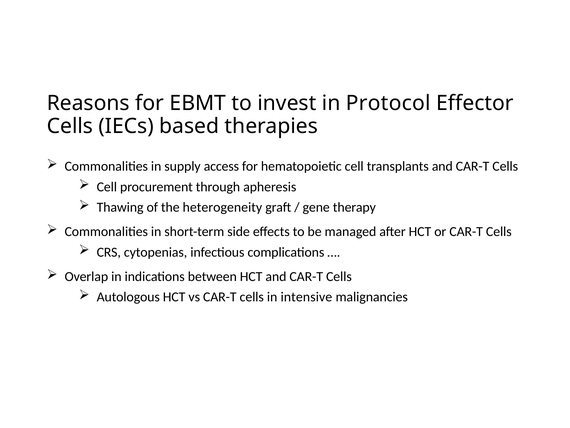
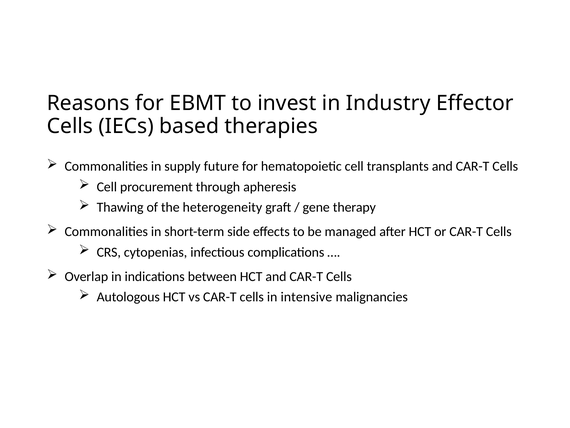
Protocol: Protocol -> Industry (388, 103)
access: access -> future (221, 166)
